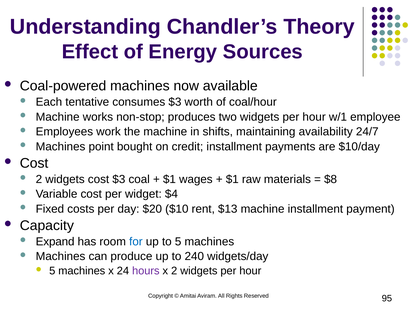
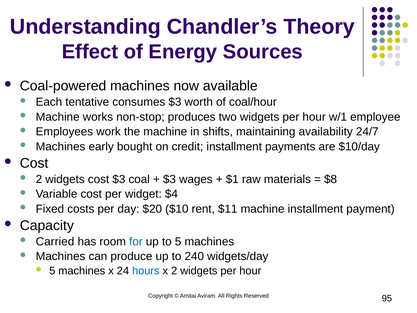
point: point -> early (101, 147)
$1: $1 -> $3 (169, 179)
$13: $13 -> $11 (228, 209)
Expand: Expand -> Carried (55, 241)
hours colour: purple -> blue (146, 271)
